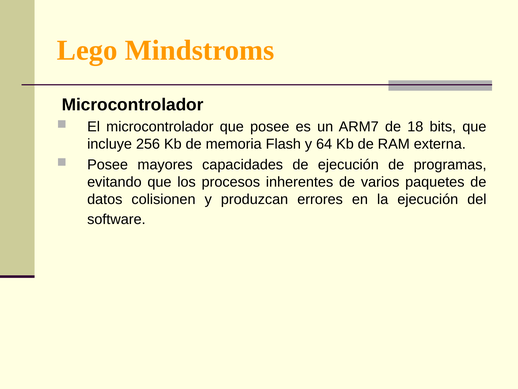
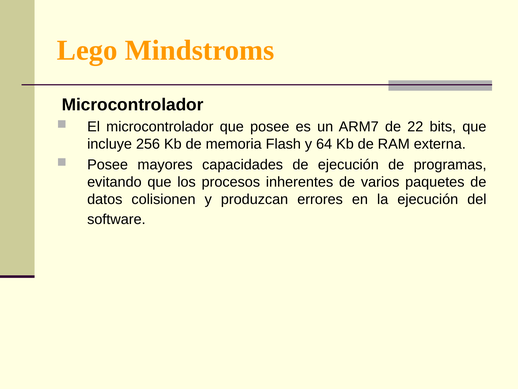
18: 18 -> 22 (415, 126)
